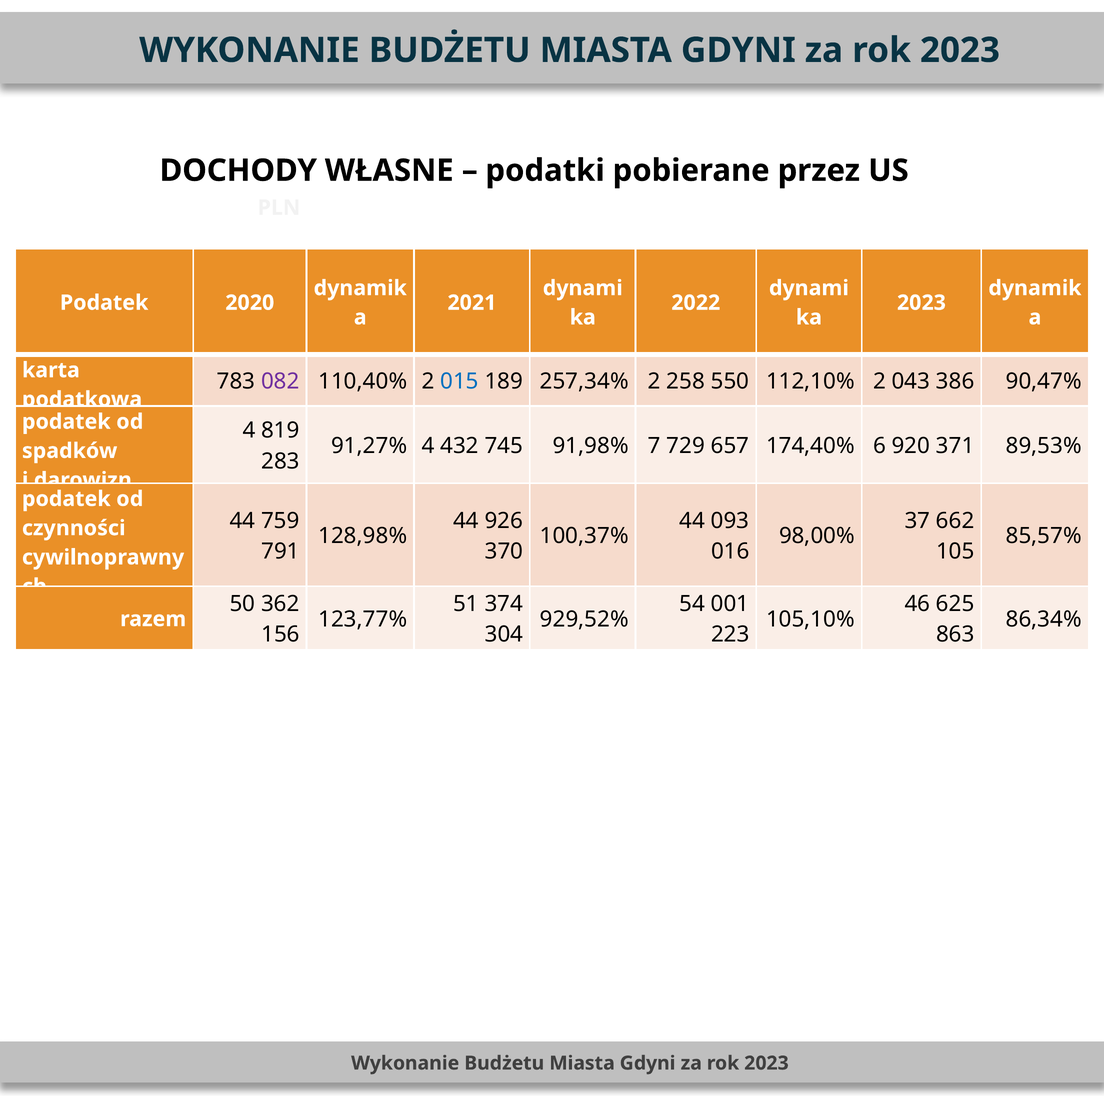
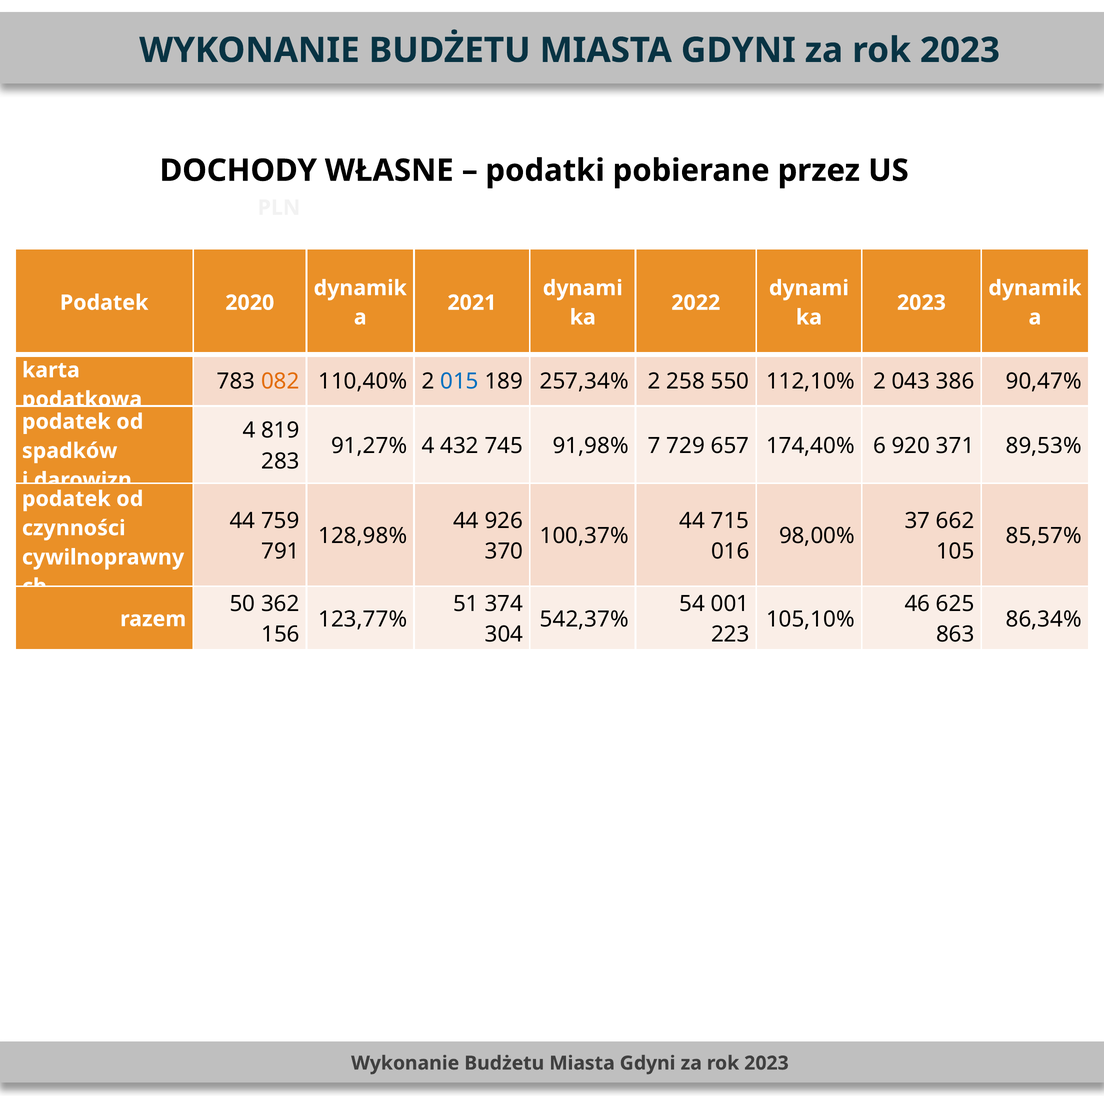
082 colour: purple -> orange (280, 382)
093: 093 -> 715 (730, 521)
929,52%: 929,52% -> 542,37% (584, 619)
